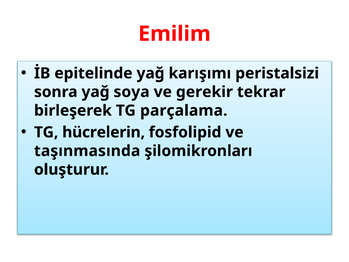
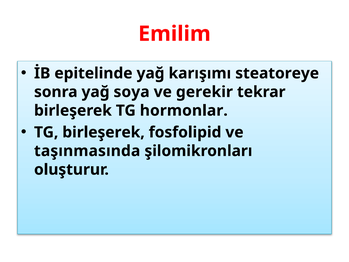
peristalsizi: peristalsizi -> steatoreye (277, 73)
parçalama: parçalama -> hormonlar (184, 110)
TG hücrelerin: hücrelerin -> birleşerek (104, 132)
